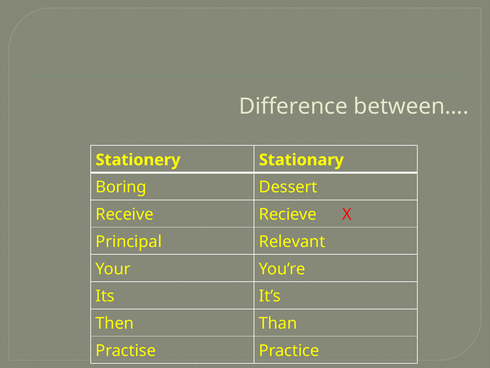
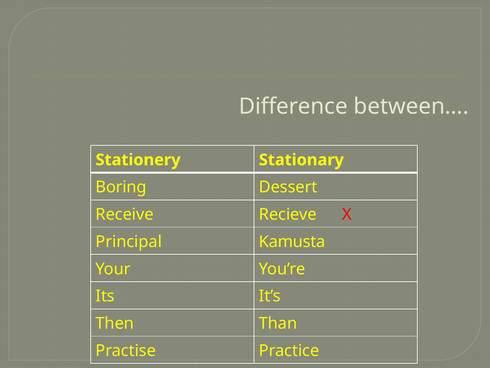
Relevant: Relevant -> Kamusta (292, 241)
